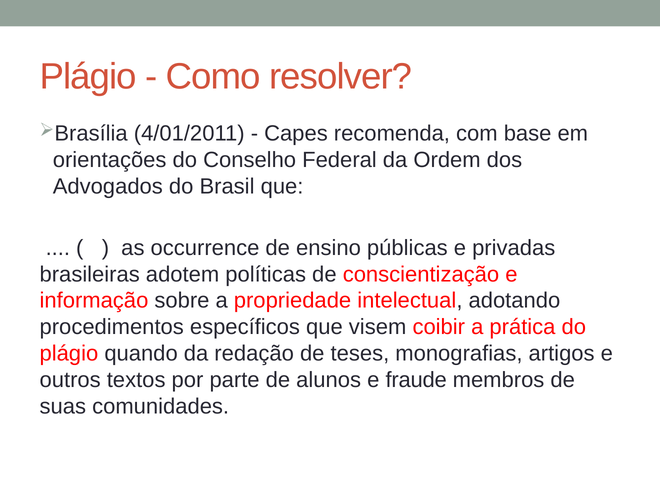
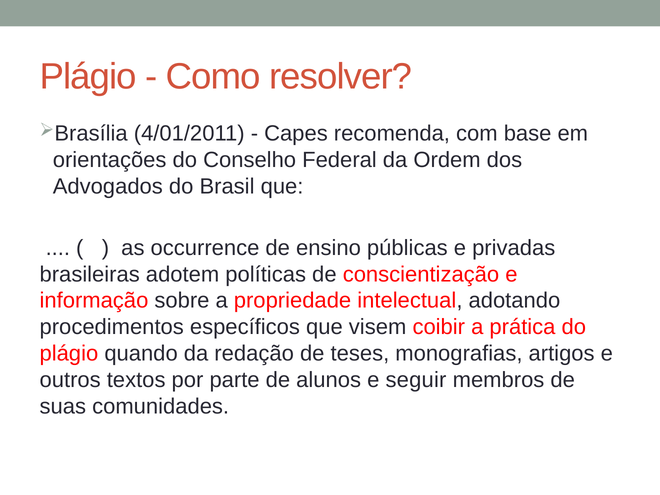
fraude: fraude -> seguir (416, 380)
